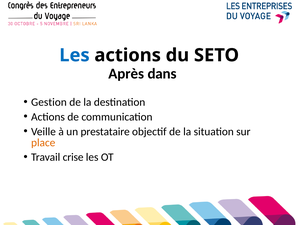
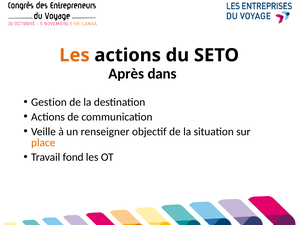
Les colour: blue -> orange (74, 55)
prestataire: prestataire -> renseigner (105, 132)
crise: crise -> fond (73, 157)
